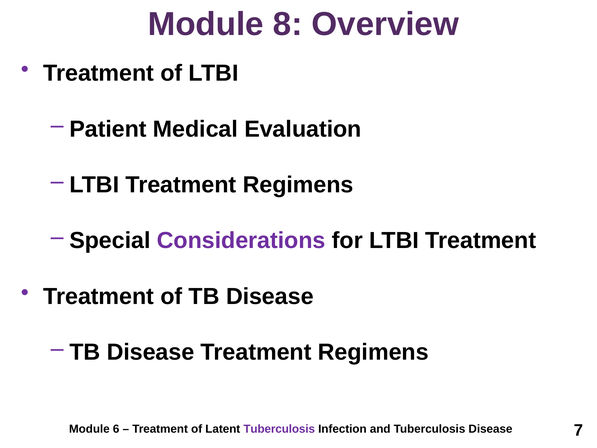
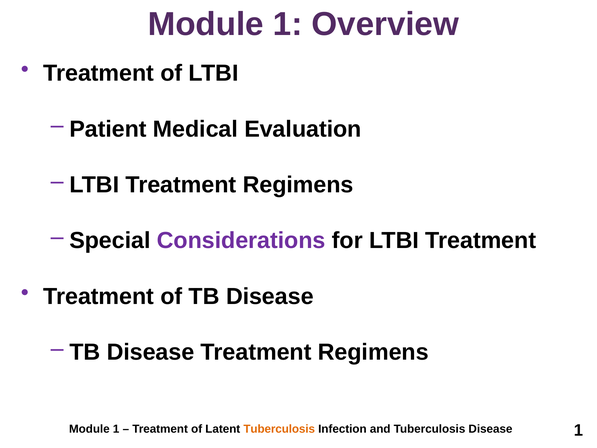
8: 8 -> 1 (288, 24)
6: 6 -> 1 (116, 429)
Tuberculosis colour: purple -> orange (279, 429)
Disease 7: 7 -> 1 (578, 430)
